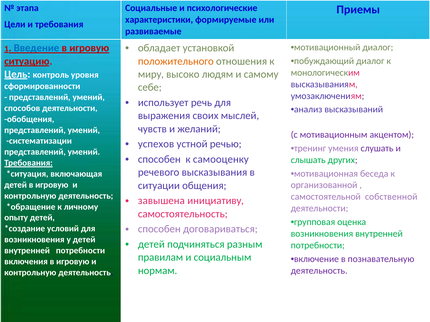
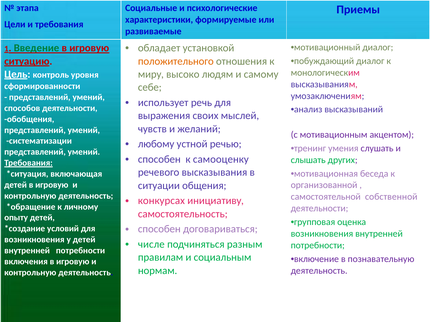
Введение colour: blue -> green (36, 48)
успехов: успехов -> любому (156, 144)
завышена: завышена -> конкурсах (161, 201)
детей: детей -> числе (151, 245)
